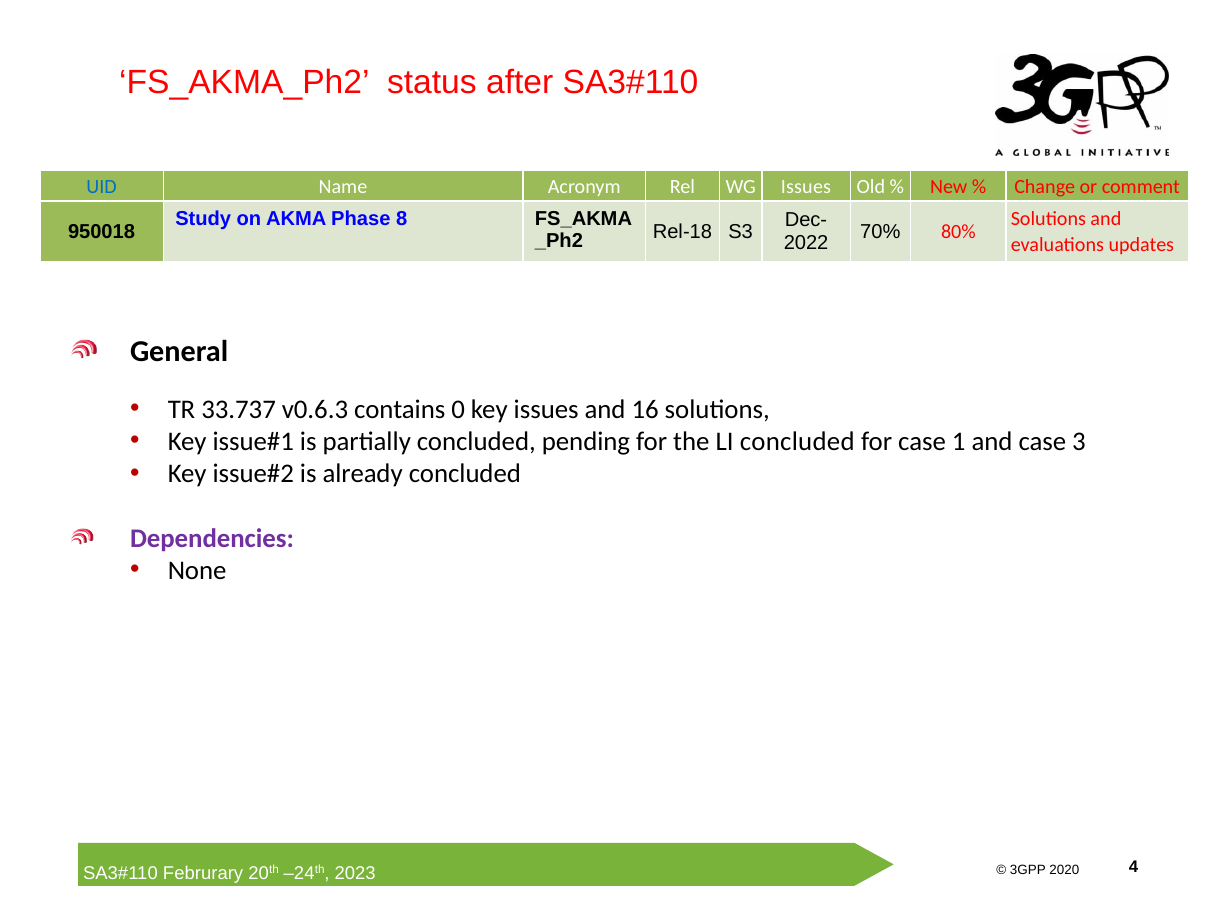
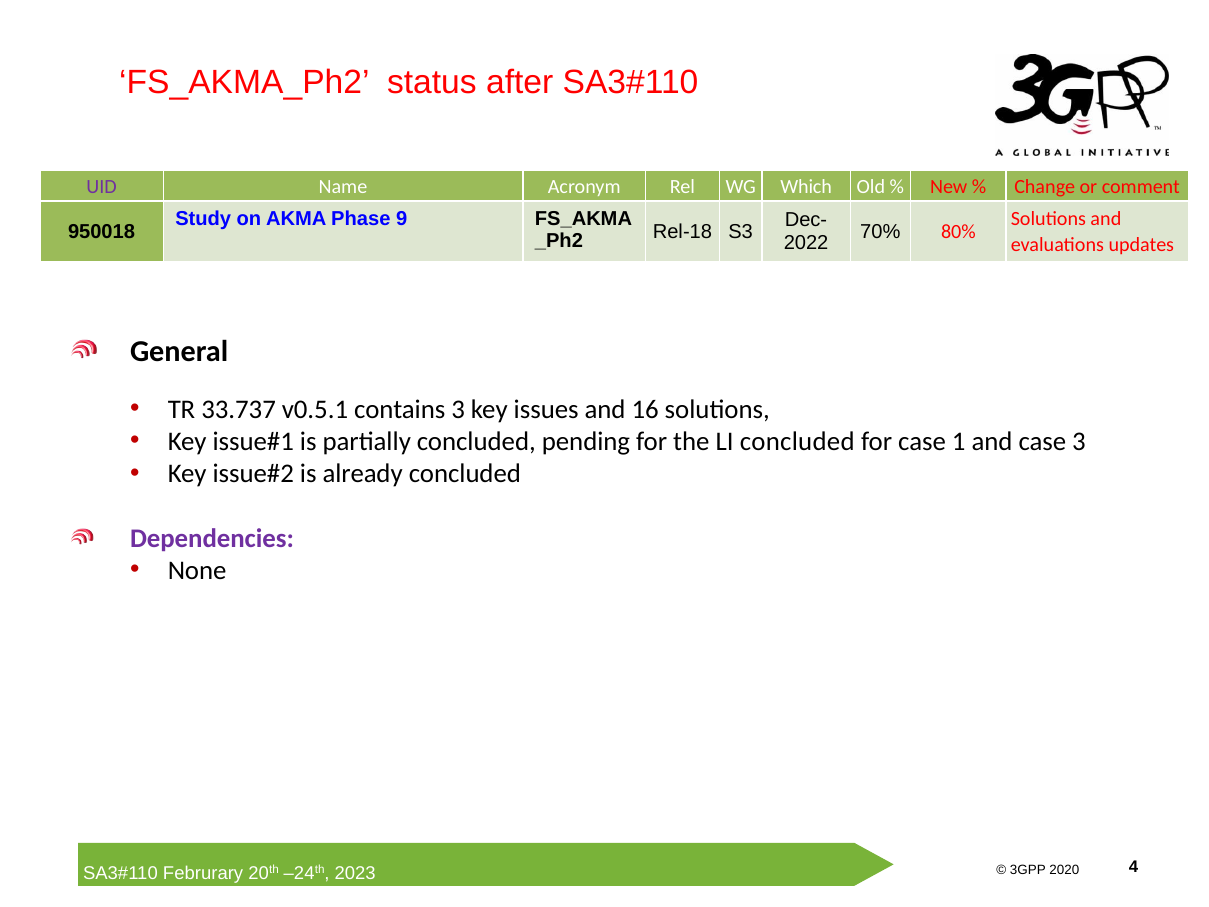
UID colour: blue -> purple (102, 187)
WG Issues: Issues -> Which (806, 187)
8: 8 -> 9 (402, 218)
v0.6.3: v0.6.3 -> v0.5.1 (315, 409)
contains 0: 0 -> 3 (458, 409)
